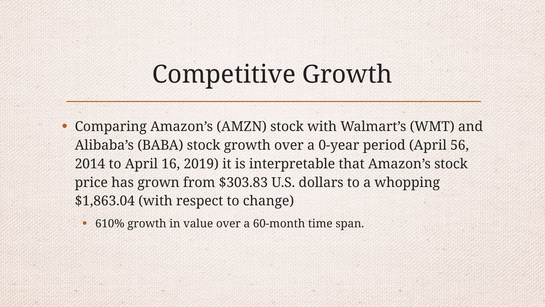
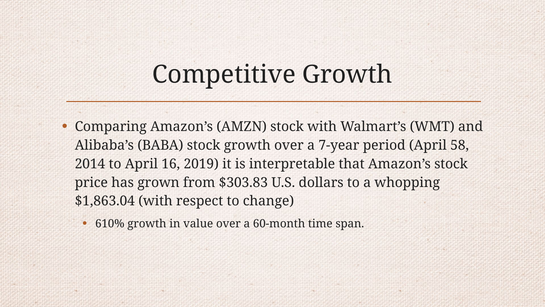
0-year: 0-year -> 7-year (339, 145)
56: 56 -> 58 (460, 145)
